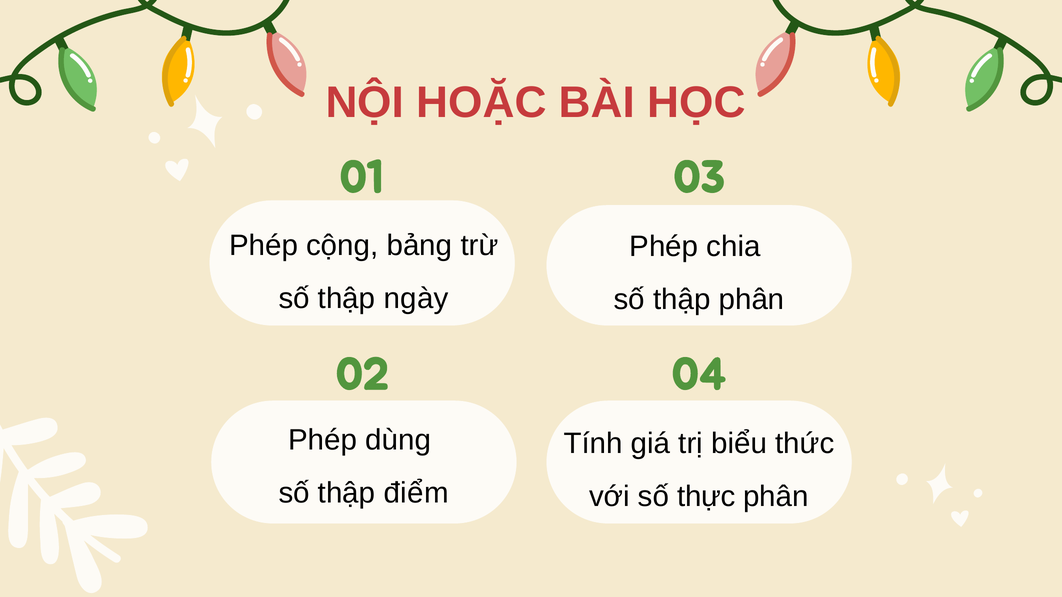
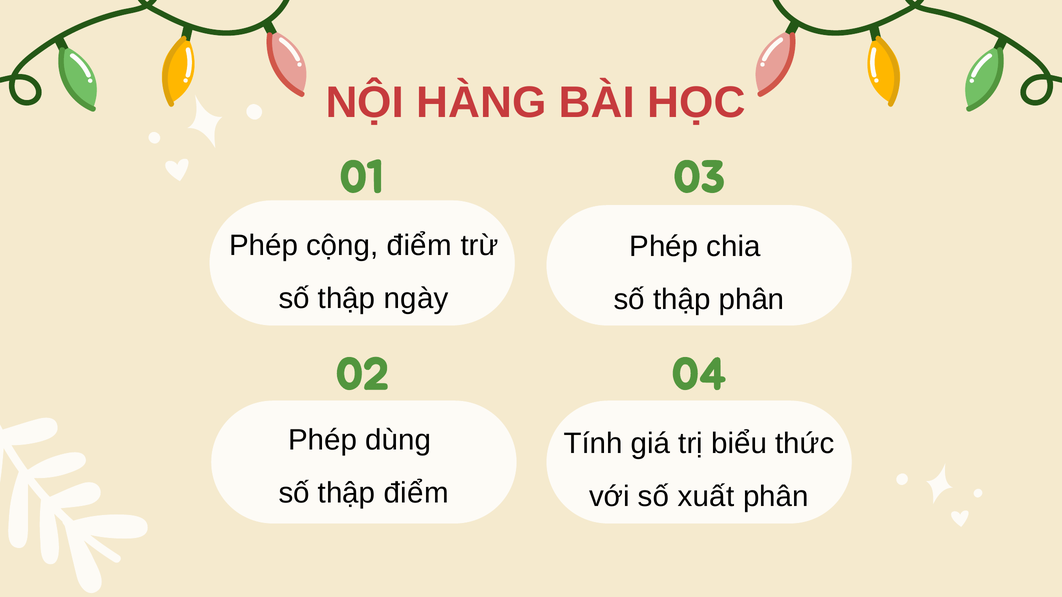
HOẶC: HOẶC -> HÀNG (481, 103)
cộng bảng: bảng -> điểm (419, 246)
thực: thực -> xuất (706, 497)
